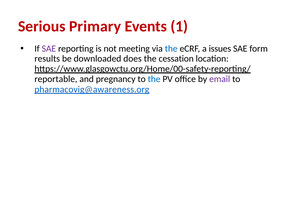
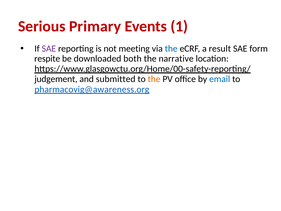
issues: issues -> result (220, 48)
results: results -> respite (47, 59)
does: does -> both (132, 59)
cessation: cessation -> narrative (176, 59)
reportable: reportable -> judgement (56, 79)
pregnancy: pregnancy -> submitted (116, 79)
the colour: blue -> orange (154, 79)
email colour: purple -> blue (220, 79)
